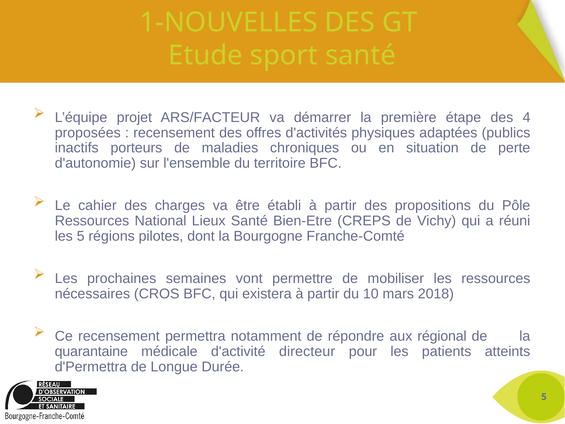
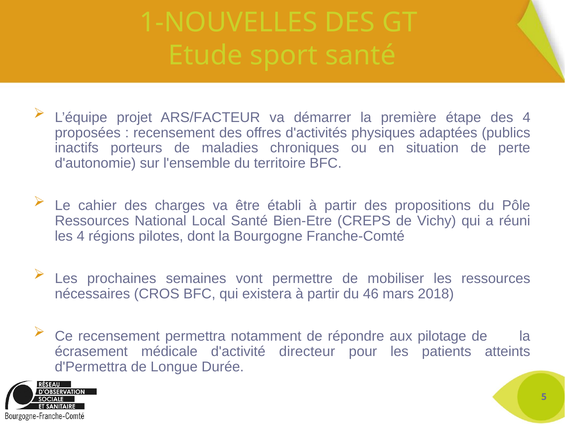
Lieux: Lieux -> Local (209, 221)
les 5: 5 -> 4 (81, 236)
10: 10 -> 46 (371, 294)
régional: régional -> pilotage (442, 336)
quarantaine: quarantaine -> écrasement (91, 351)
